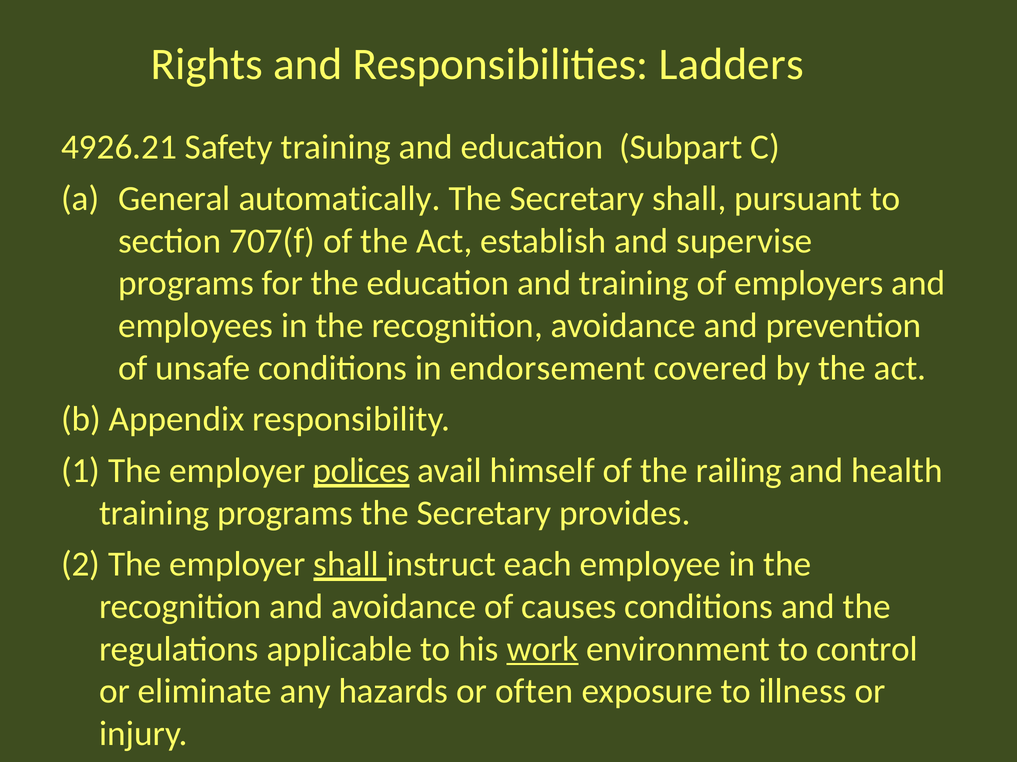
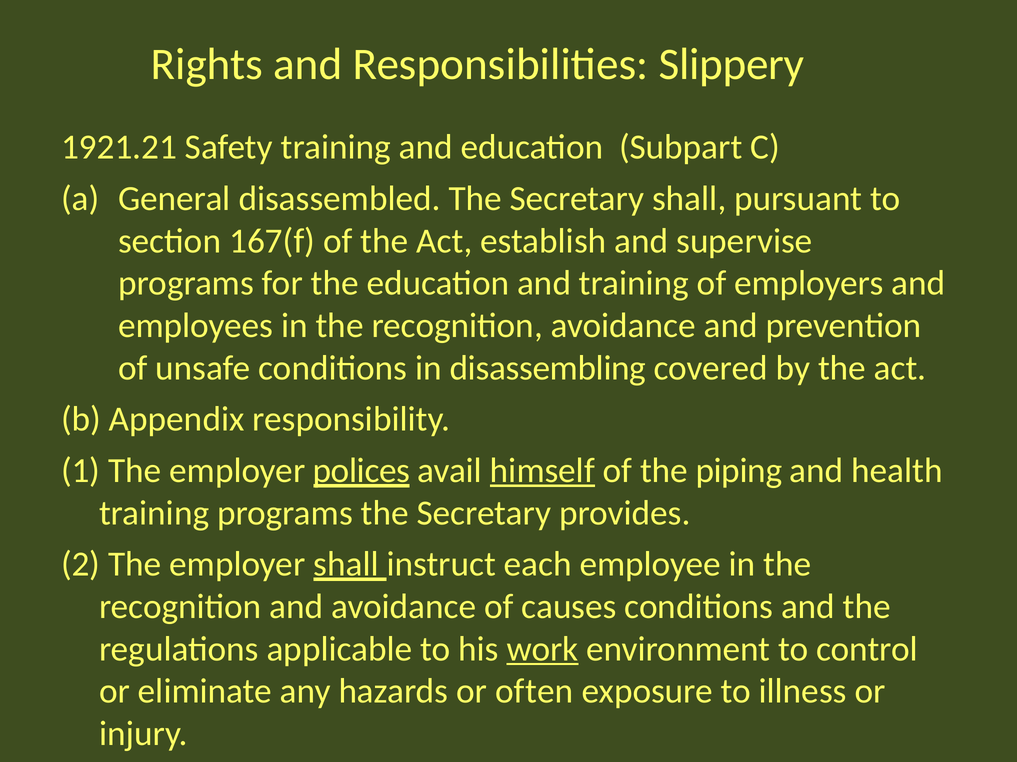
Ladders: Ladders -> Slippery (731, 64)
4926.21: 4926.21 -> 1921.21 (119, 147)
automatically: automatically -> disassembled (340, 199)
707(f: 707(f -> 167(f (272, 241)
endorsement: endorsement -> disassembling (548, 368)
himself underline: none -> present (542, 471)
railing: railing -> piping (739, 471)
